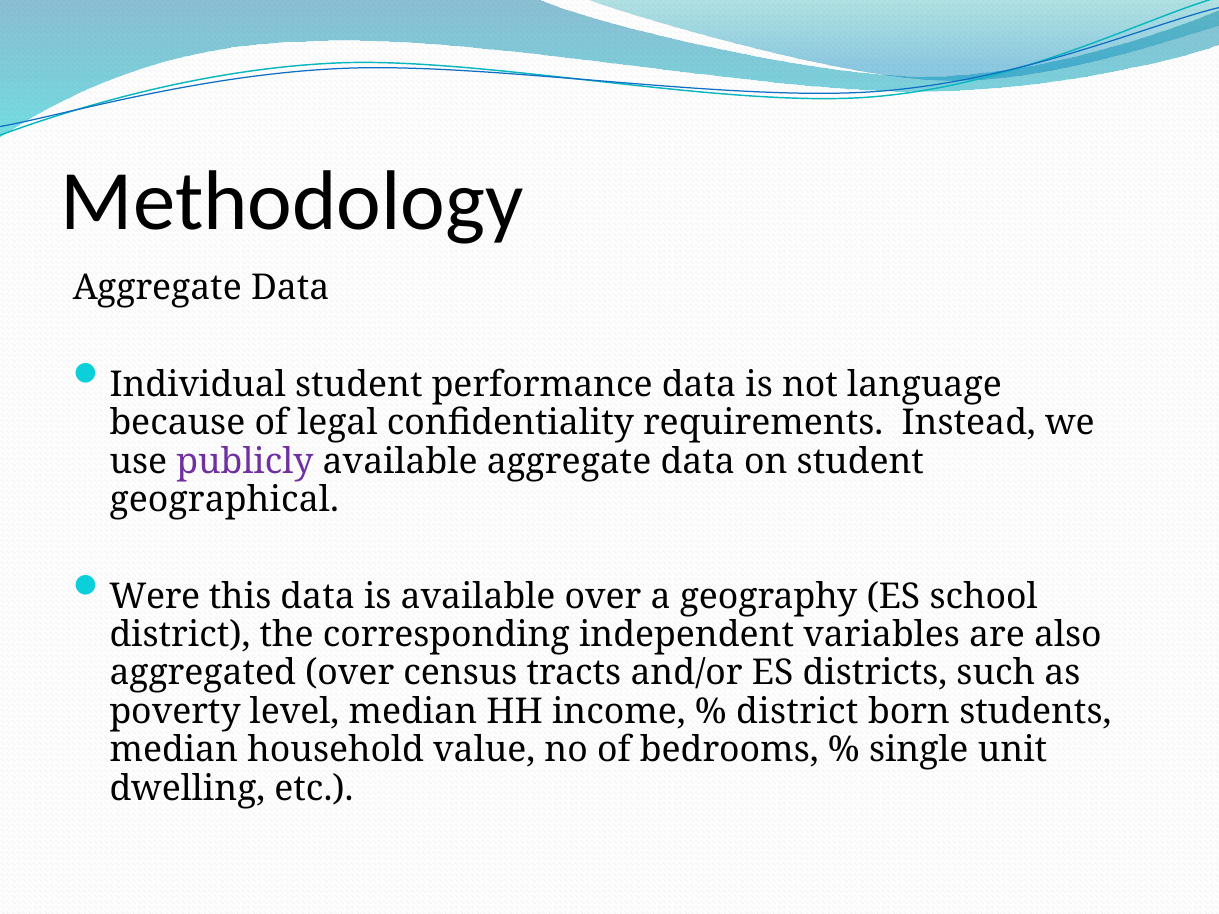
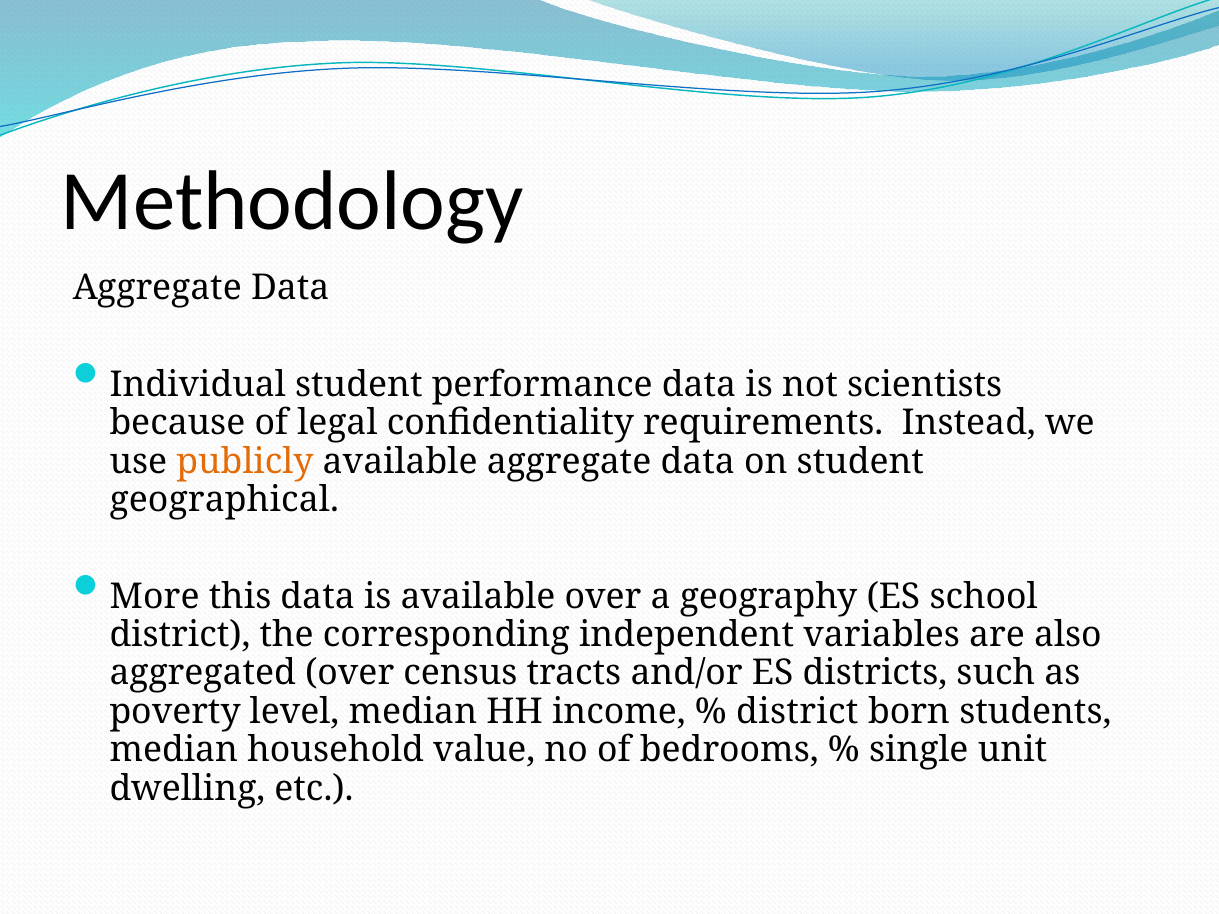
language: language -> scientists (925, 385)
publicly colour: purple -> orange (245, 461)
Were: Were -> More (155, 597)
